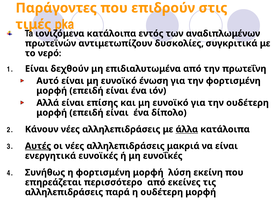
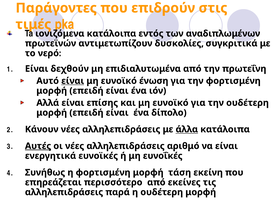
είναι underline: none -> present (73, 81)
μακριά: μακριά -> αριθμό (183, 146)
λύση: λύση -> τάση (180, 173)
